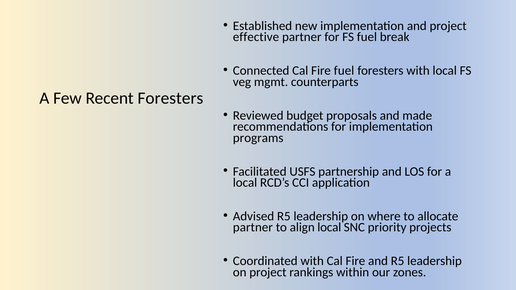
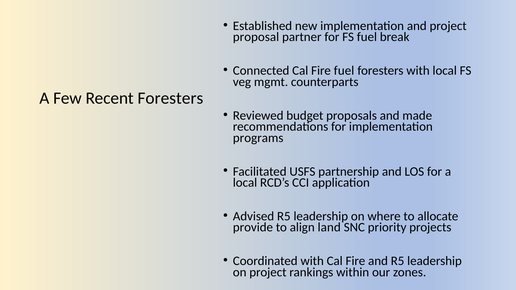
effective: effective -> proposal (256, 37)
partner: partner -> provide (253, 228)
align local: local -> land (329, 228)
